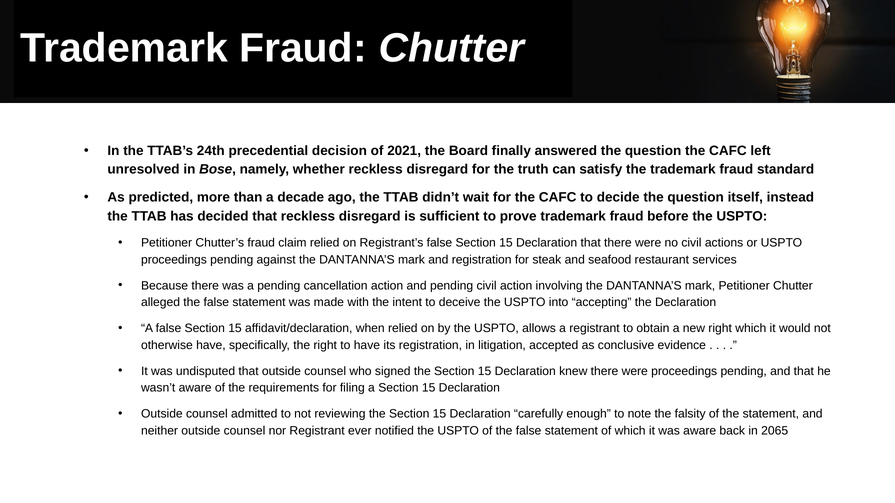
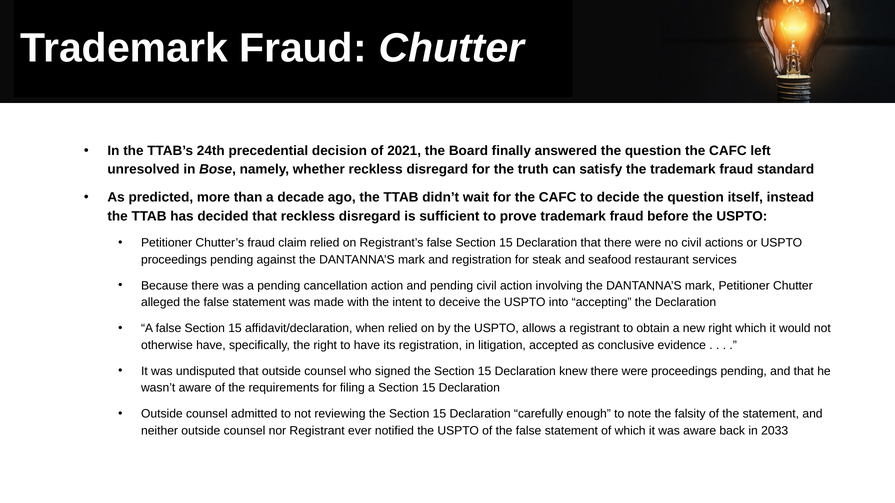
2065: 2065 -> 2033 (775, 431)
